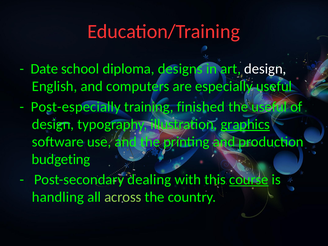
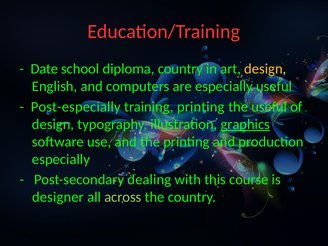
diploma designs: designs -> country (180, 69)
design colour: white -> yellow (265, 69)
training finished: finished -> printing (201, 107)
budgeting: budgeting -> especially (61, 159)
course underline: present -> none (249, 180)
handling: handling -> designer (58, 197)
